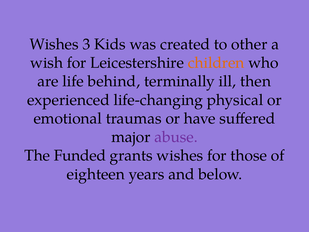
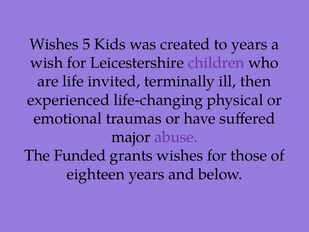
3: 3 -> 5 (86, 44)
to other: other -> years (249, 44)
children colour: orange -> purple (216, 63)
behind: behind -> invited (114, 81)
